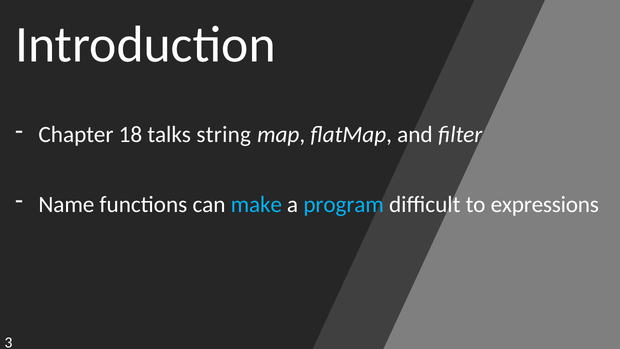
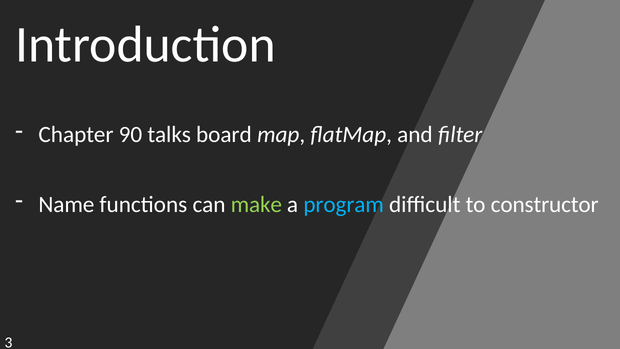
18: 18 -> 90 (130, 135)
string: string -> board (224, 135)
make colour: light blue -> light green (256, 204)
expressions: expressions -> constructor (545, 204)
